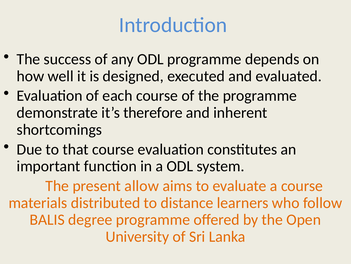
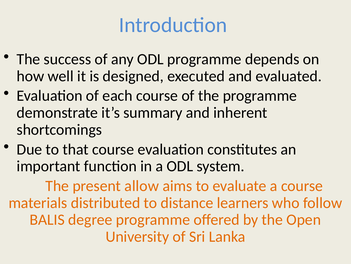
therefore: therefore -> summary (153, 112)
